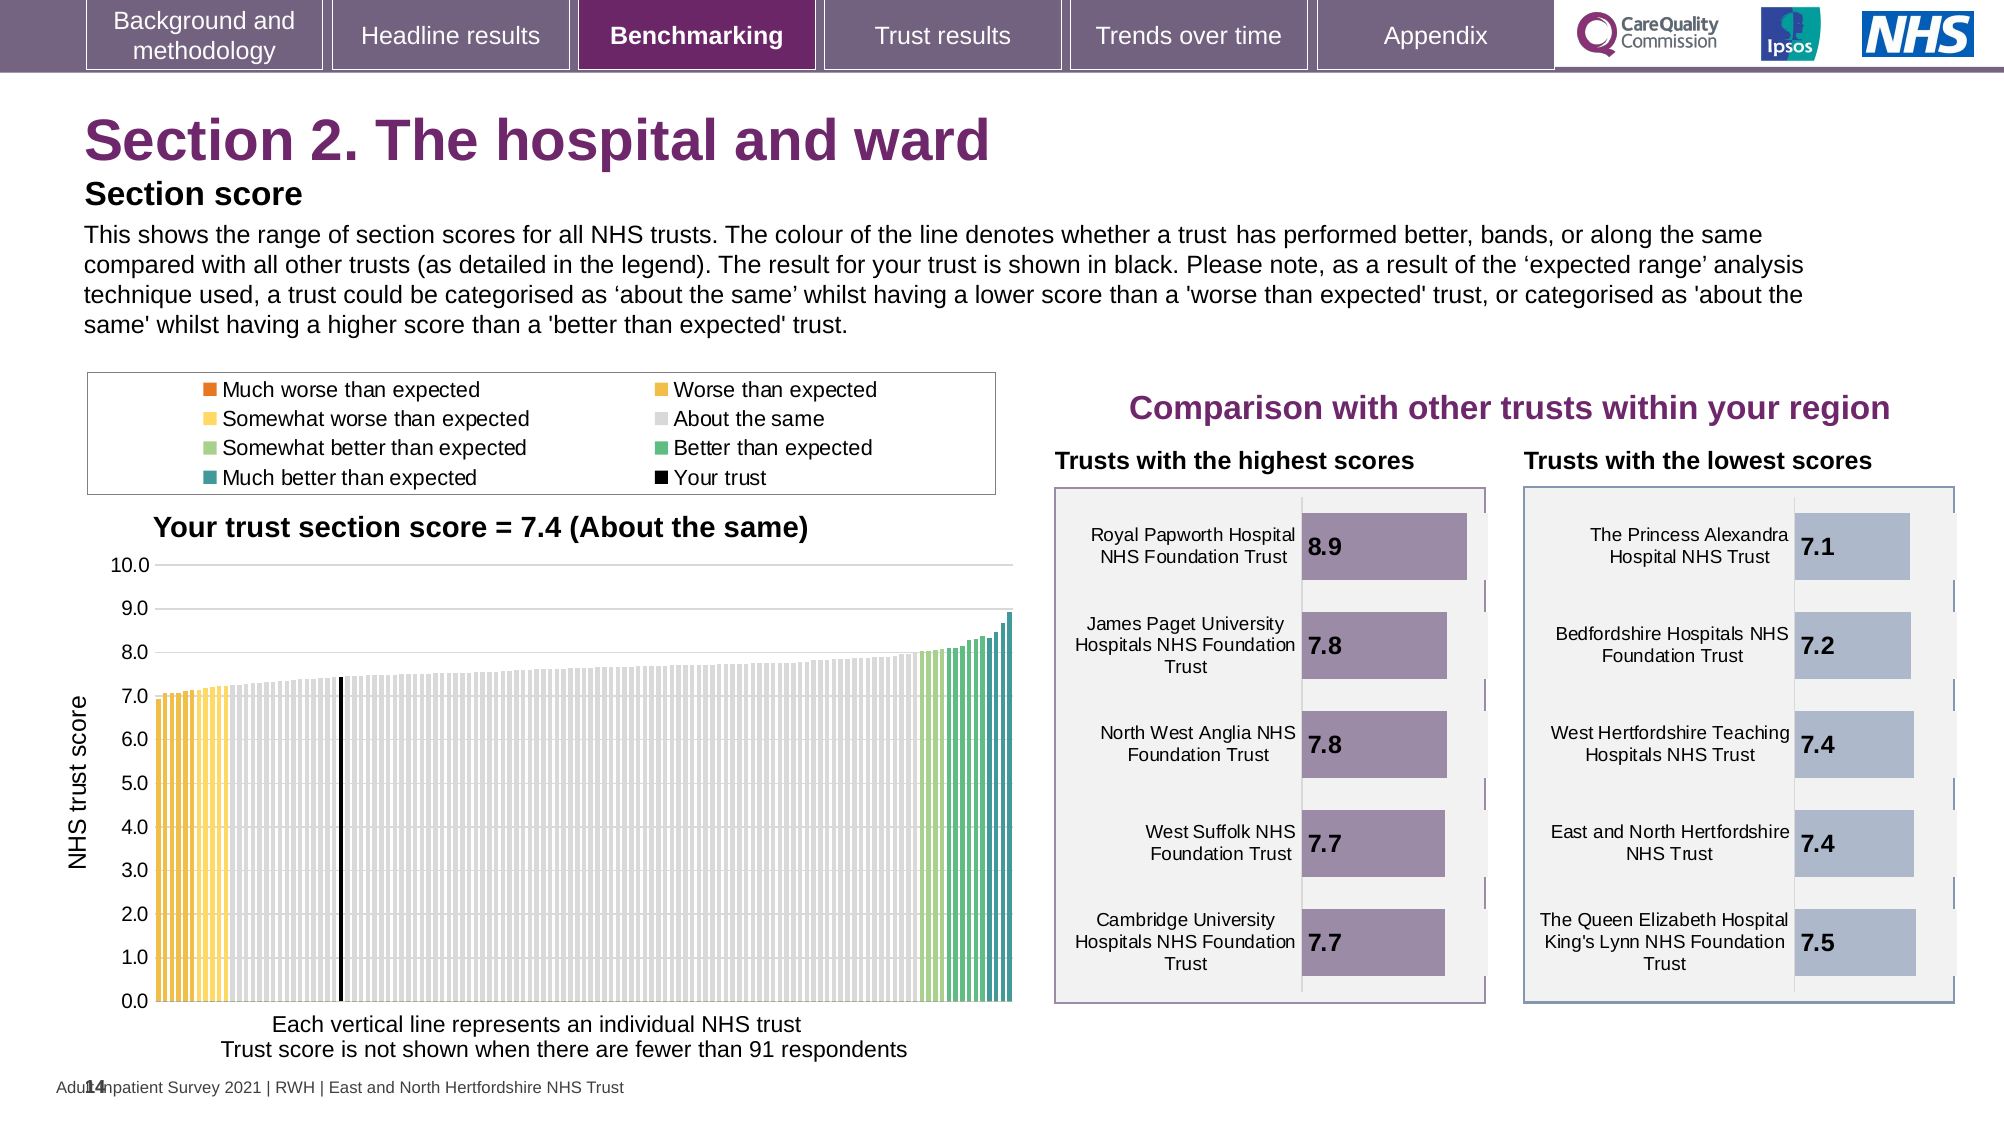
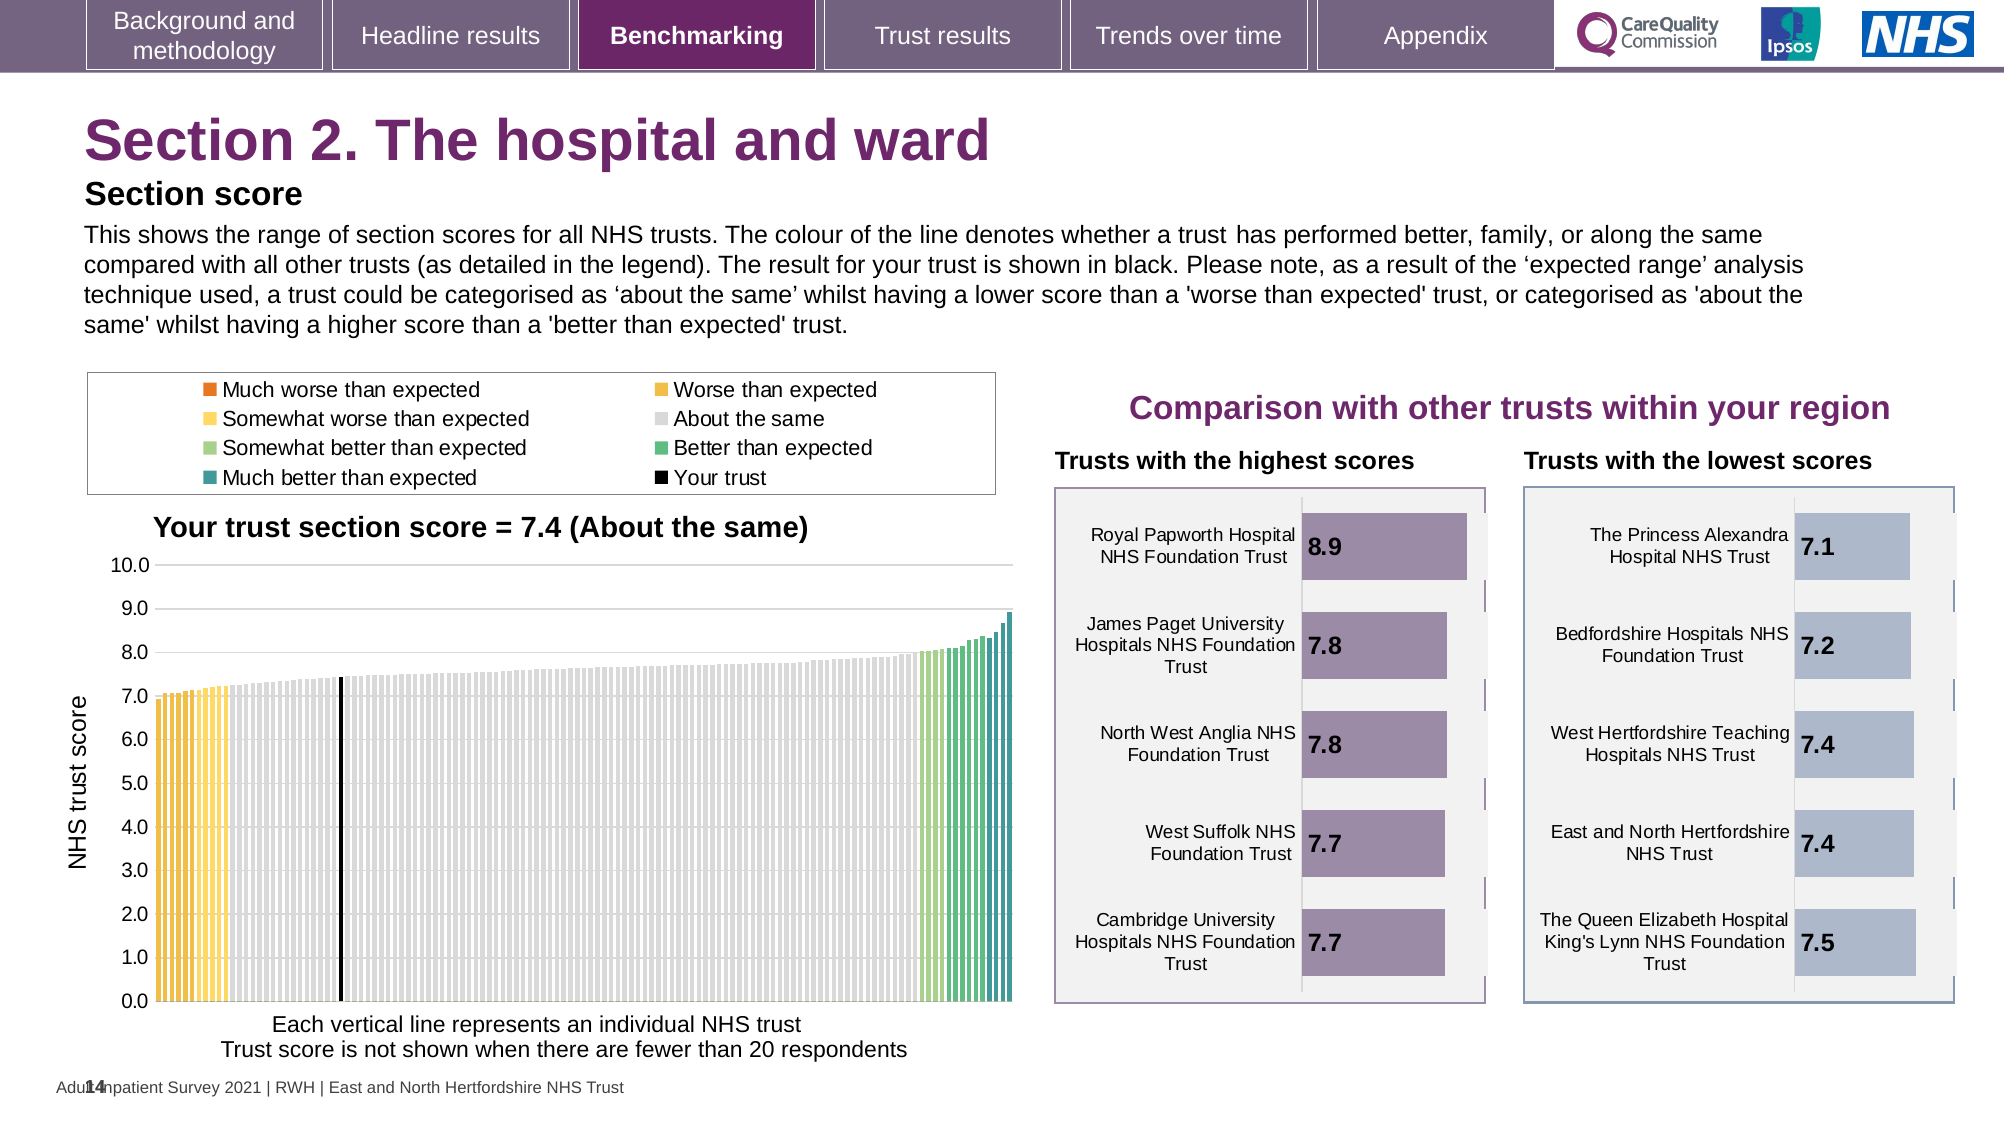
bands: bands -> family (1517, 235)
91: 91 -> 20 (762, 1050)
